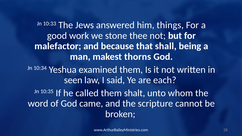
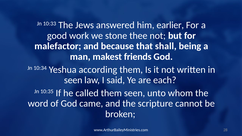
things: things -> earlier (170, 25)
thorns: thorns -> friends (138, 57)
examined: examined -> according (98, 70)
them shalt: shalt -> seen (135, 93)
